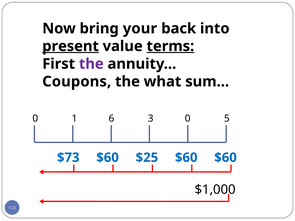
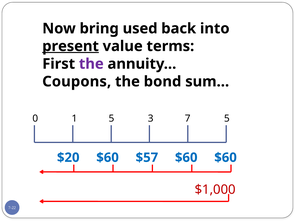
your: your -> used (140, 29)
terms underline: present -> none (170, 46)
what: what -> bond (163, 82)
1 6: 6 -> 5 (111, 119)
3 0: 0 -> 7 (188, 119)
$73: $73 -> $20 (68, 158)
$25: $25 -> $57 (147, 158)
$1,000 colour: black -> red (215, 190)
